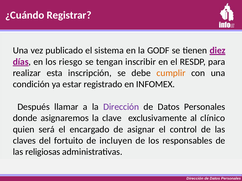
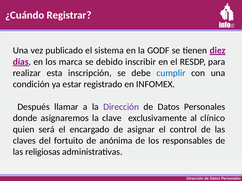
riesgo: riesgo -> marca (71, 62)
tengan: tengan -> debido (109, 62)
cumplir colour: orange -> blue (171, 73)
incluyen: incluyen -> anónima (116, 141)
